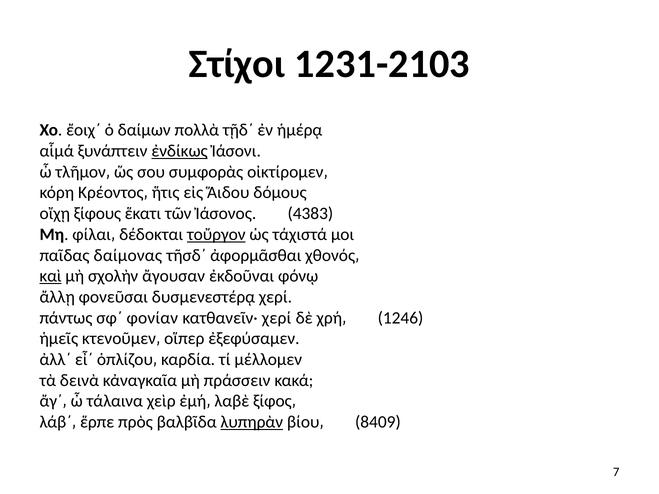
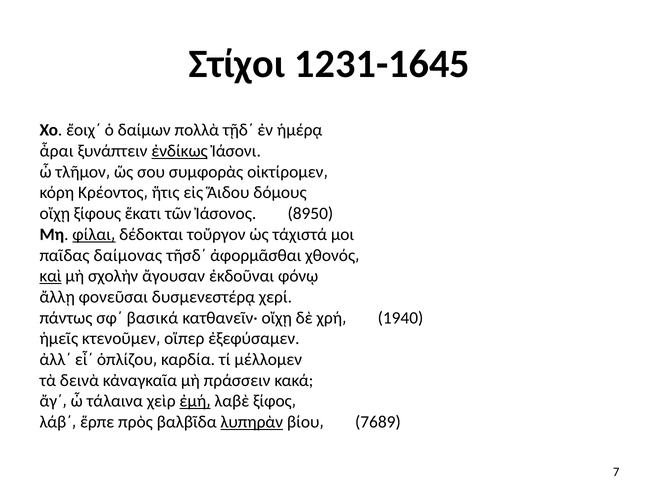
1231-2103: 1231-2103 -> 1231-1645 (382, 64)
αἷμά: αἷμά -> ἆραι (57, 151)
4383: 4383 -> 8950 (310, 214)
φίλαι͵ underline: none -> present (94, 235)
τοὔργον underline: present -> none (216, 235)
φονίαν: φονίαν -> βασικά (152, 318)
κατθανεῖν· χερί: χερί -> οἴχῃ (277, 318)
1246: 1246 -> 1940 (400, 318)
ἐμή͵ underline: none -> present (195, 401)
8409: 8409 -> 7689 (378, 422)
